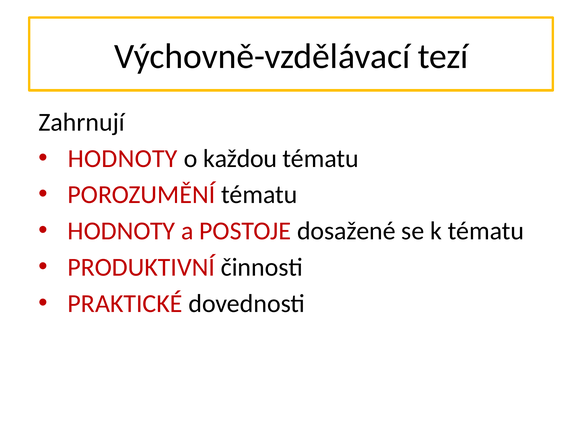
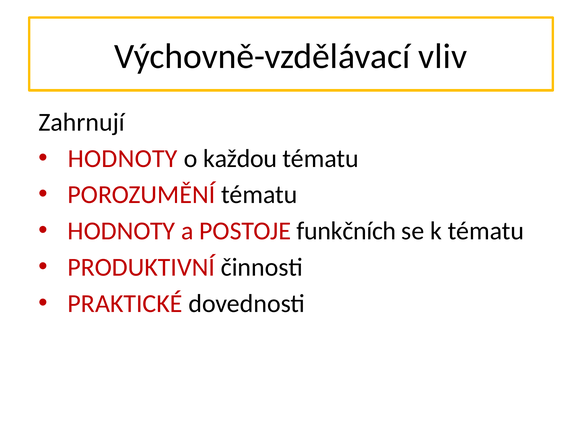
tezí: tezí -> vliv (443, 56)
dosažené: dosažené -> funkčních (346, 231)
